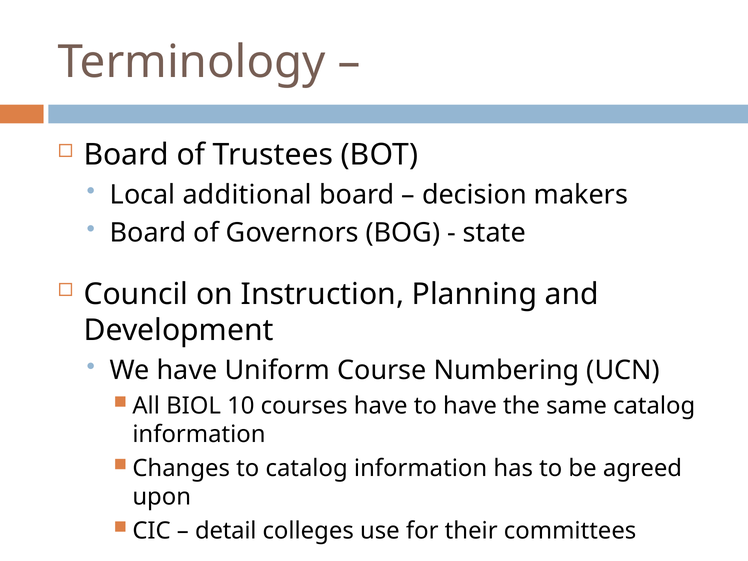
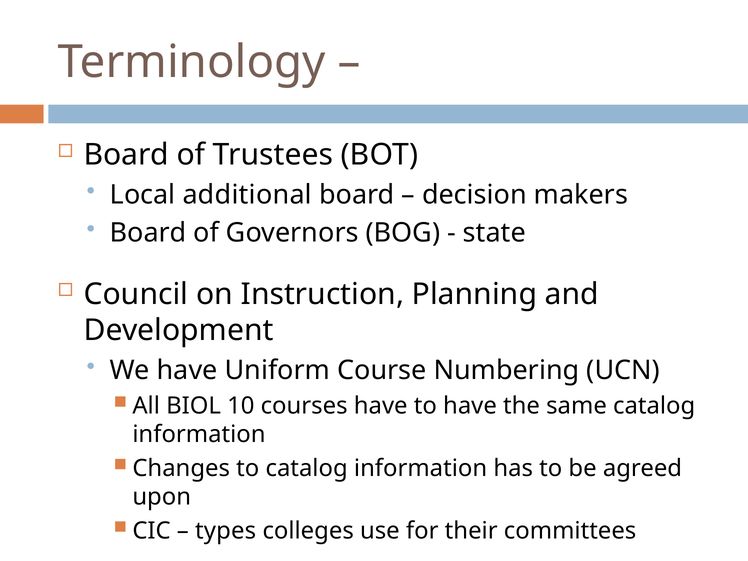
detail: detail -> types (226, 531)
